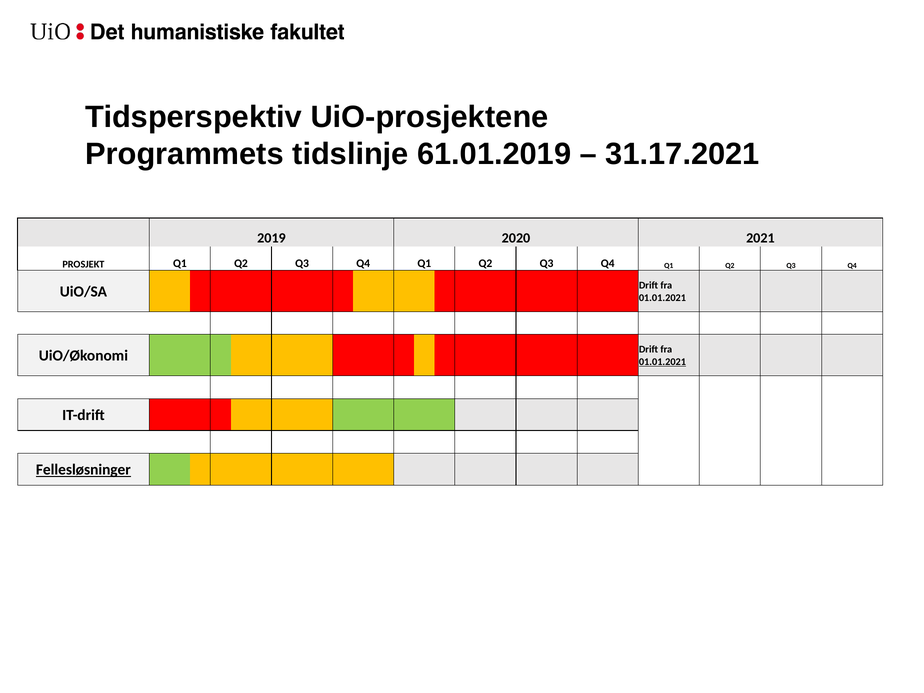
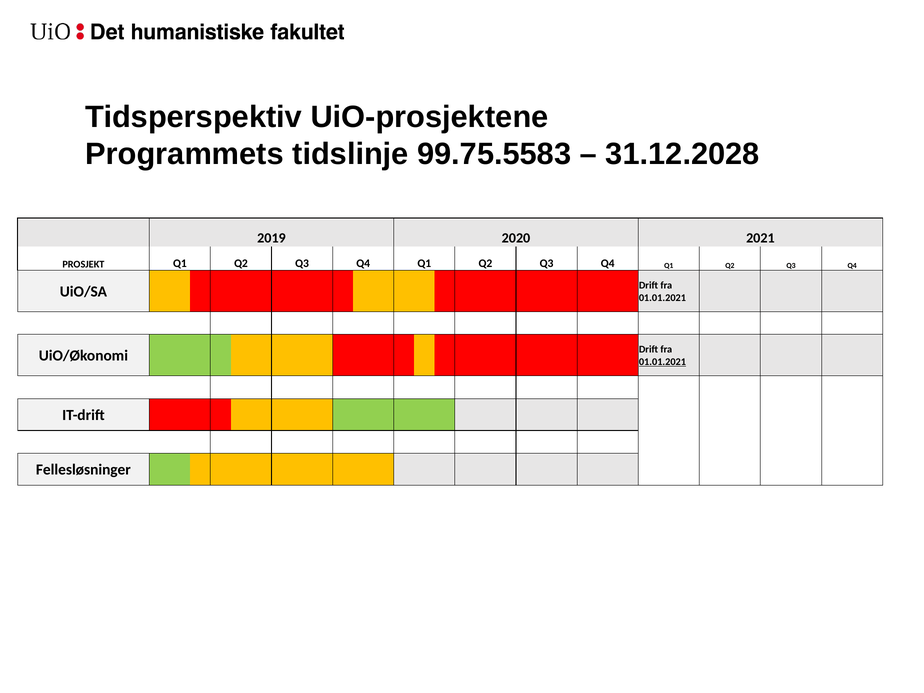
61.01.2019: 61.01.2019 -> 99.75.5583 (494, 154)
31.17.2021: 31.17.2021 -> 31.12.2028 (683, 154)
Fellesløsninger underline: present -> none (83, 470)
